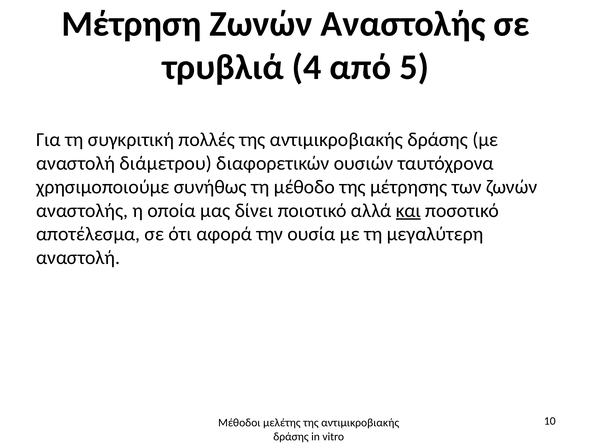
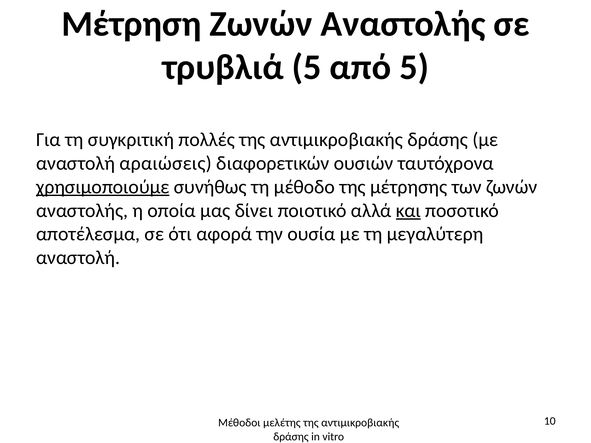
τρυβλιά 4: 4 -> 5 (307, 67)
διάμετρου: διάμετρου -> αραιώσεις (166, 163)
χρησιμοποιούμε underline: none -> present (103, 187)
